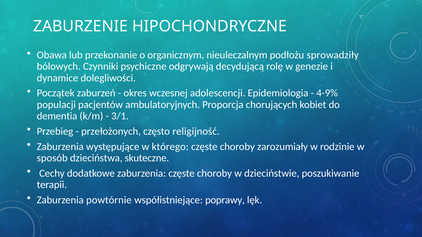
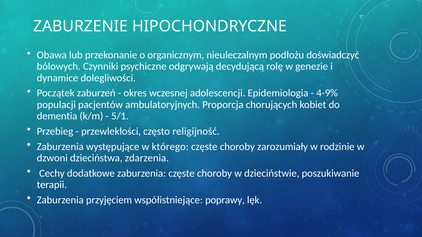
sprowadziły: sprowadziły -> doświadczyć (333, 55)
3/1: 3/1 -> 5/1 (120, 116)
przełożonych: przełożonych -> przewlekłości (111, 131)
sposób: sposób -> dzwoni (52, 158)
skuteczne: skuteczne -> zdarzenia (147, 158)
powtórnie: powtórnie -> przyjęciem (109, 200)
